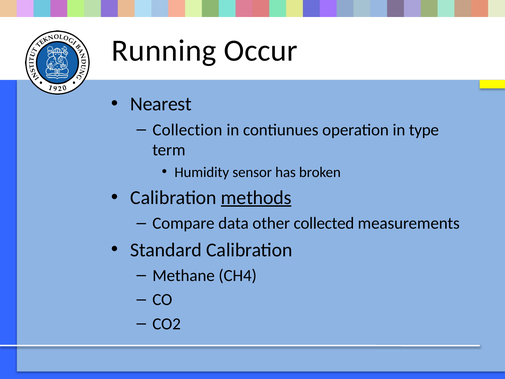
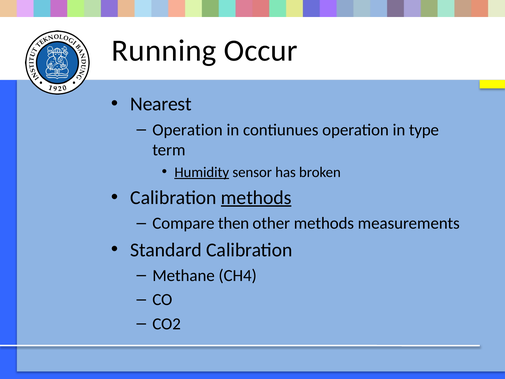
Collection: Collection -> Operation (187, 130)
Humidity underline: none -> present (202, 172)
data: data -> then (234, 223)
other collected: collected -> methods (324, 223)
